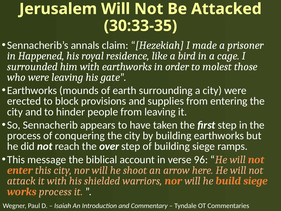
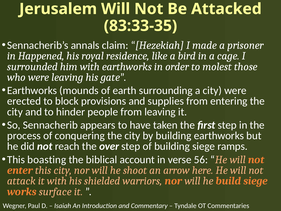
30:33-35: 30:33-35 -> 83:33-35 (140, 26)
message: message -> boasting (47, 159)
96: 96 -> 56 (201, 159)
works process: process -> surface (55, 191)
